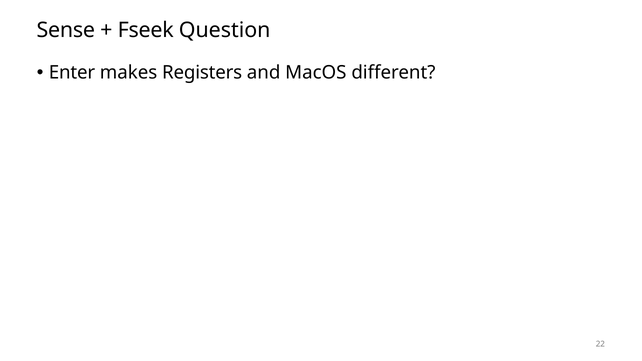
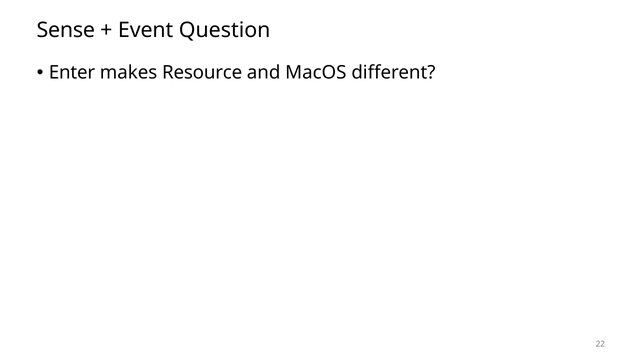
Fseek: Fseek -> Event (146, 30)
Registers: Registers -> Resource (202, 73)
